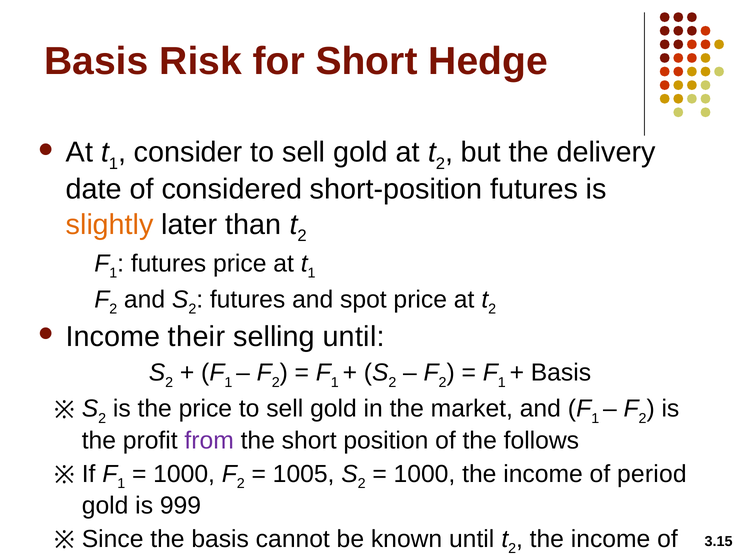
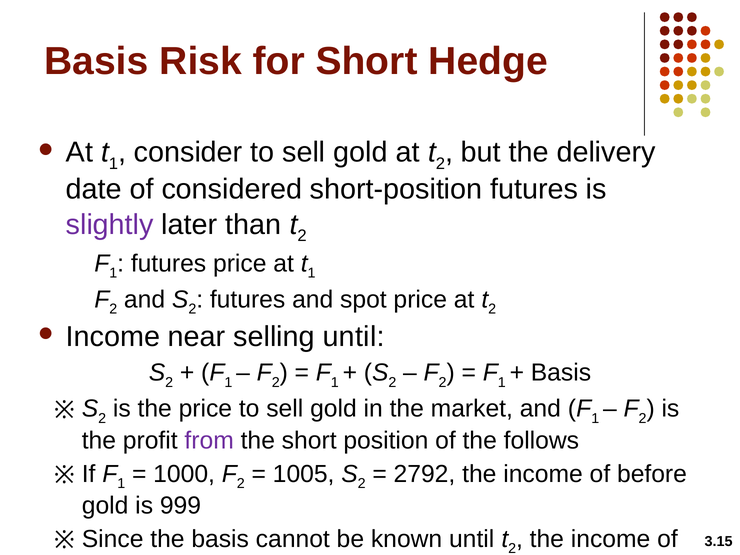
slightly colour: orange -> purple (110, 225)
their: their -> near (197, 337)
1000: 1000 -> 2792 (424, 474)
period: period -> before (652, 474)
